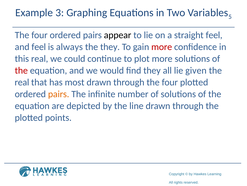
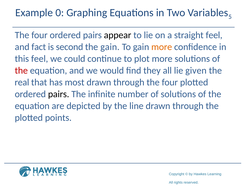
3: 3 -> 0 (60, 13)
and feel: feel -> fact (39, 47)
always: always -> second (70, 47)
the they: they -> gain (110, 47)
more colour: red -> orange (162, 47)
this real: real -> feel (40, 58)
pairs colour: orange -> black (59, 94)
